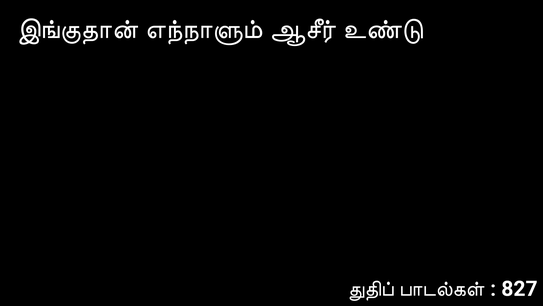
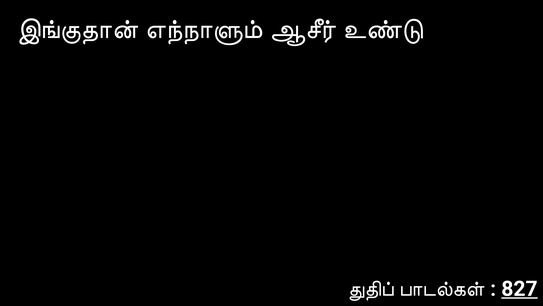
827 underline: none -> present (519, 288)
